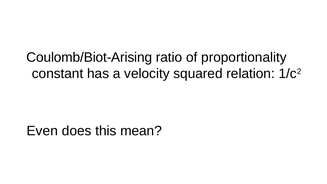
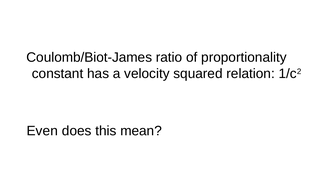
Coulomb/Biot-Arising: Coulomb/Biot-Arising -> Coulomb/Biot-James (89, 57)
